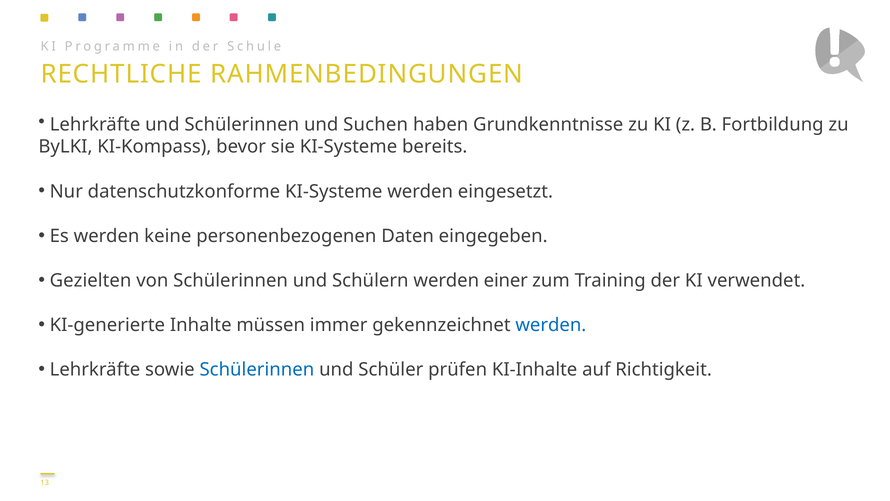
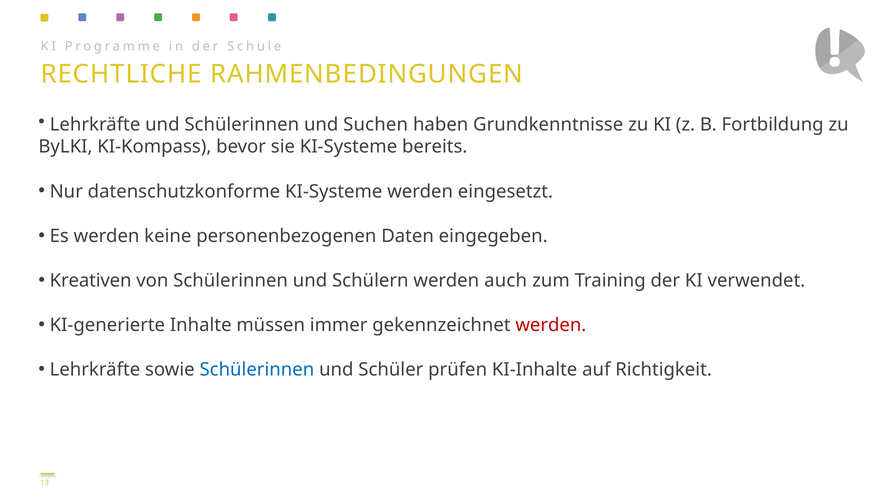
Gezielten: Gezielten -> Kreativen (91, 280)
einer: einer -> auch (506, 280)
werden colour: blue -> red (551, 325)
